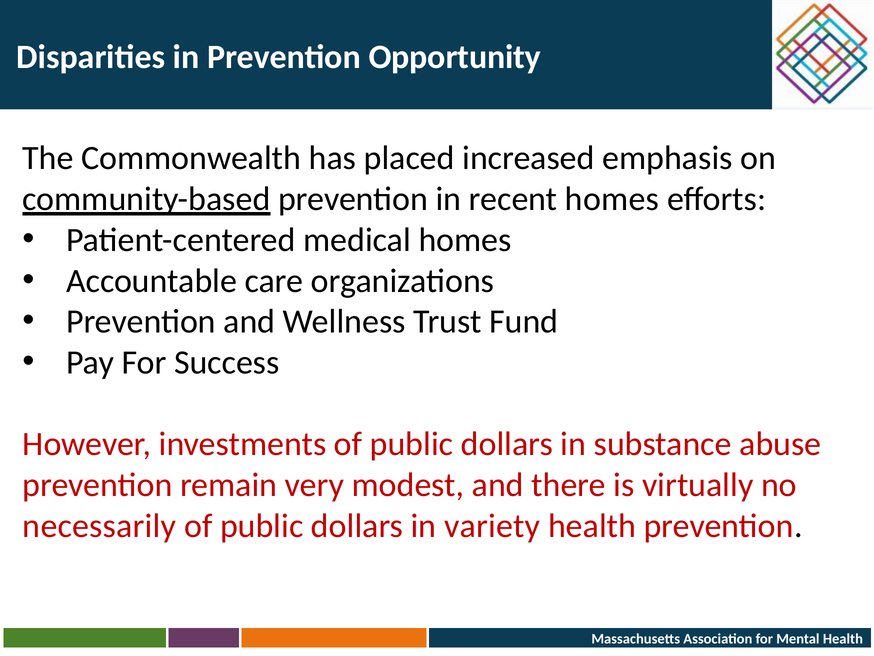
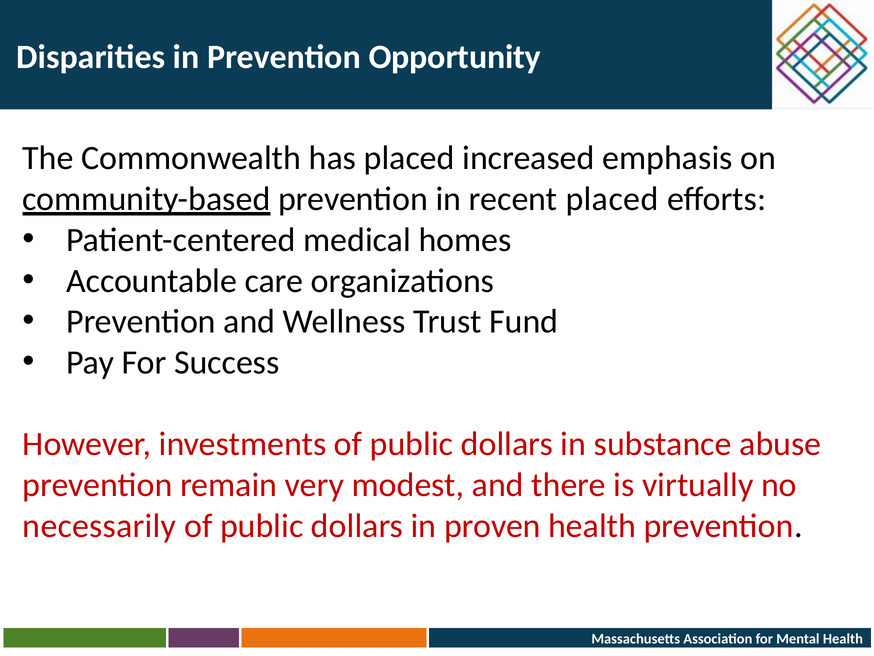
recent homes: homes -> placed (612, 199)
variety: variety -> proven (492, 525)
